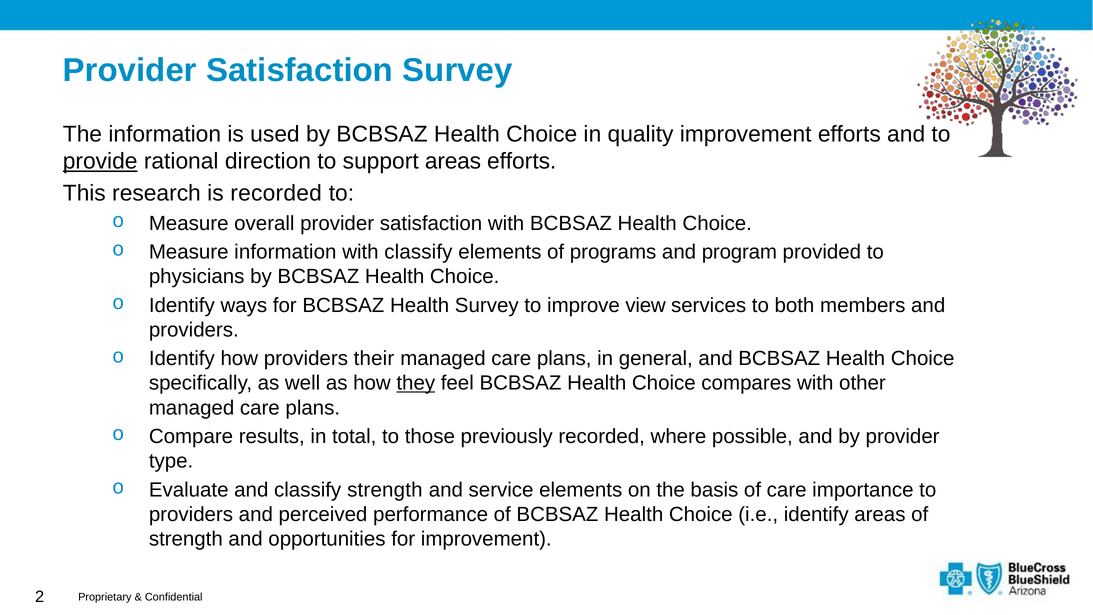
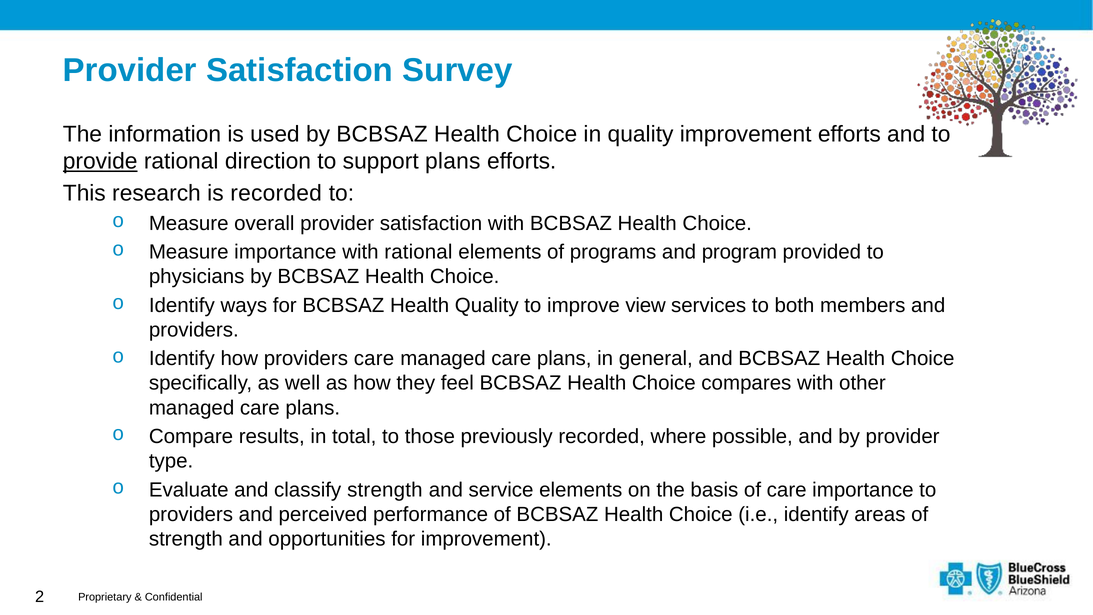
support areas: areas -> plans (453, 161)
Measure information: information -> importance (285, 252)
with classify: classify -> rational (418, 252)
Health Survey: Survey -> Quality (487, 305)
providers their: their -> care (374, 358)
they underline: present -> none (416, 383)
